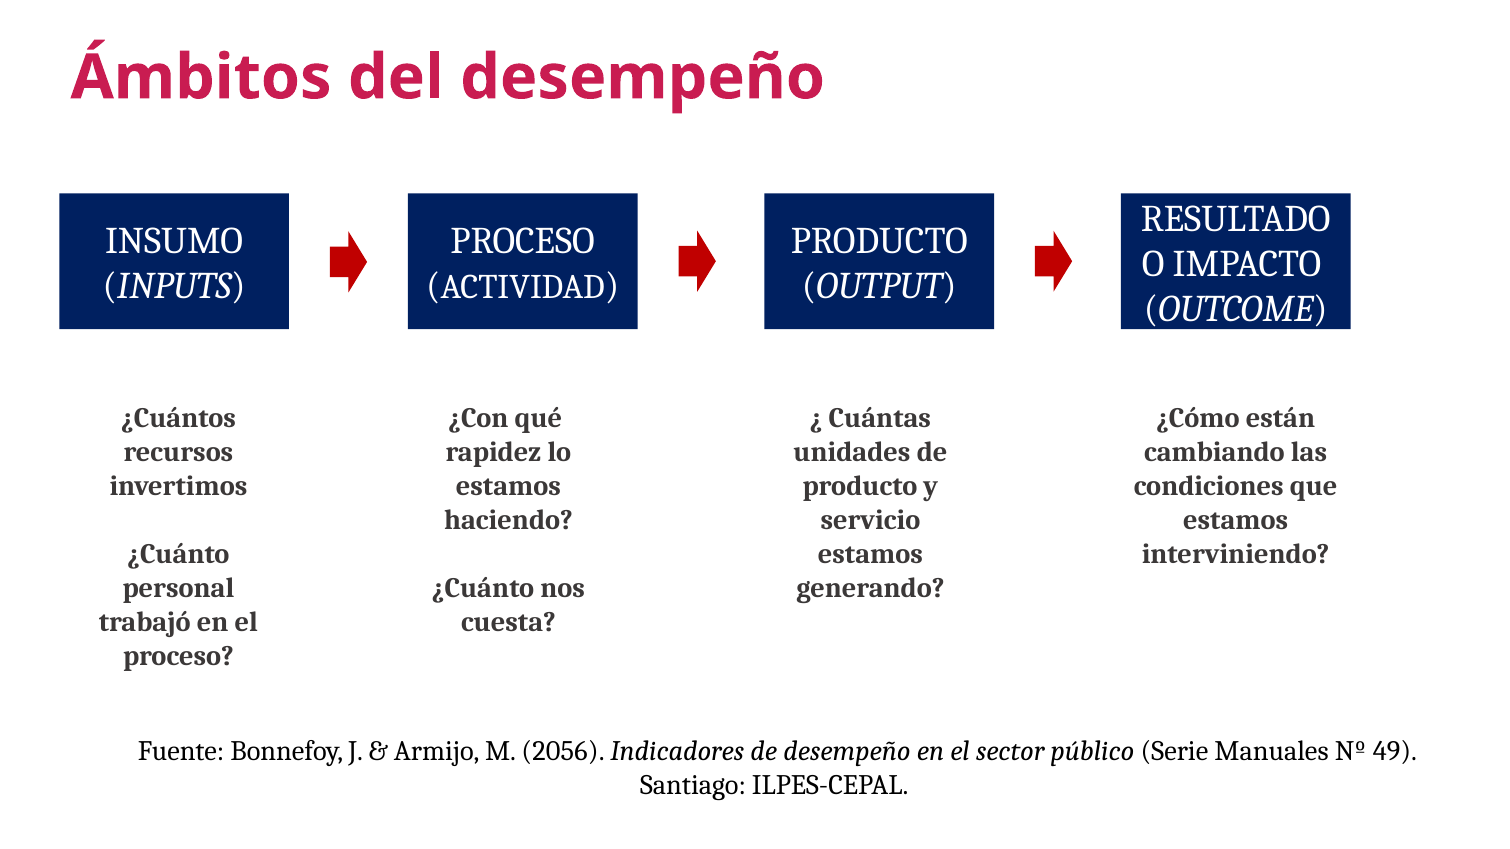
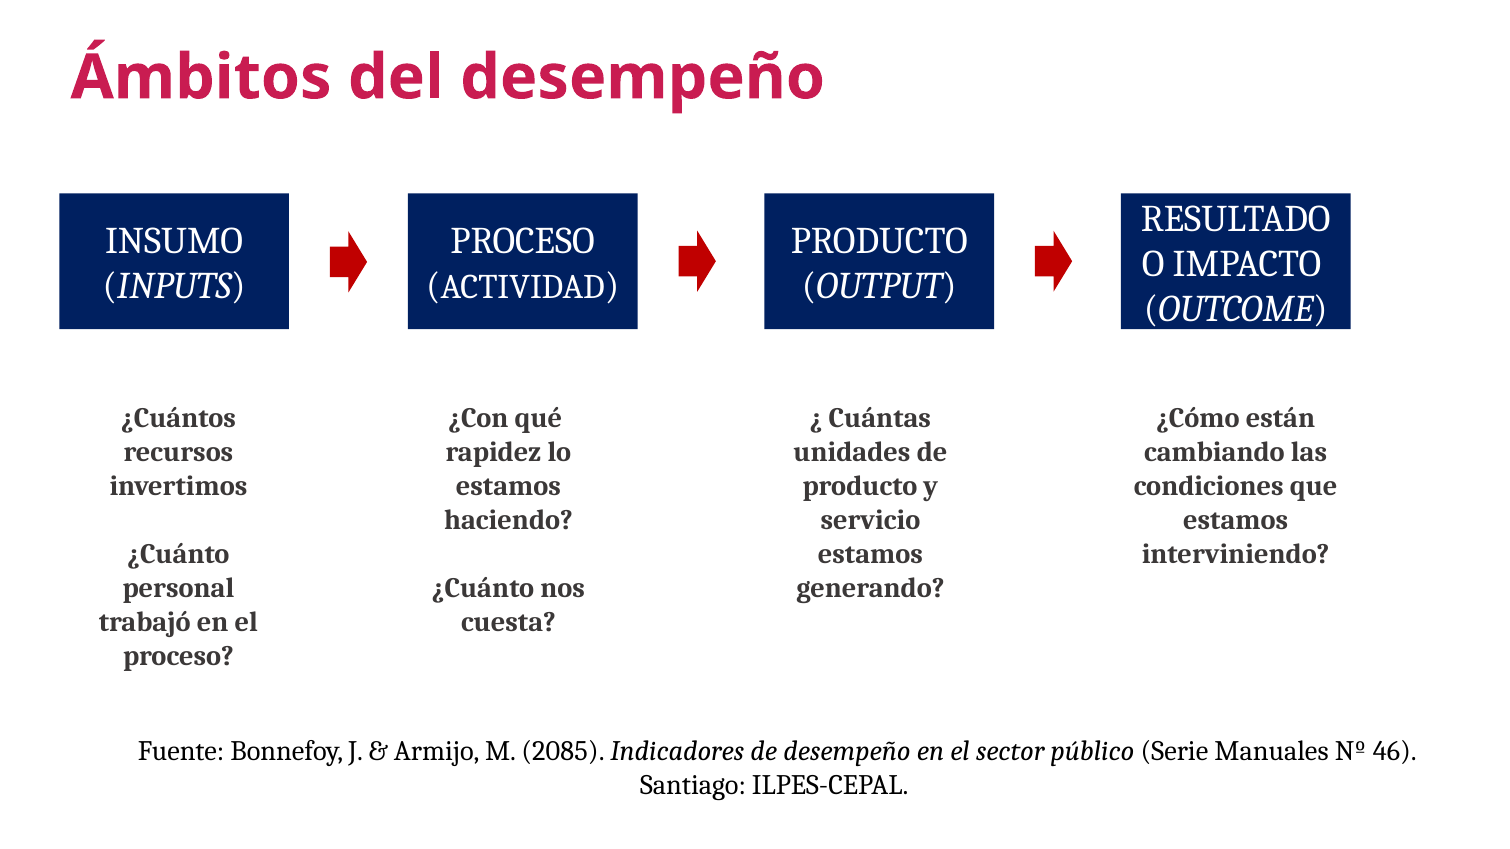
2056: 2056 -> 2085 (563, 752)
49: 49 -> 46 (1395, 752)
